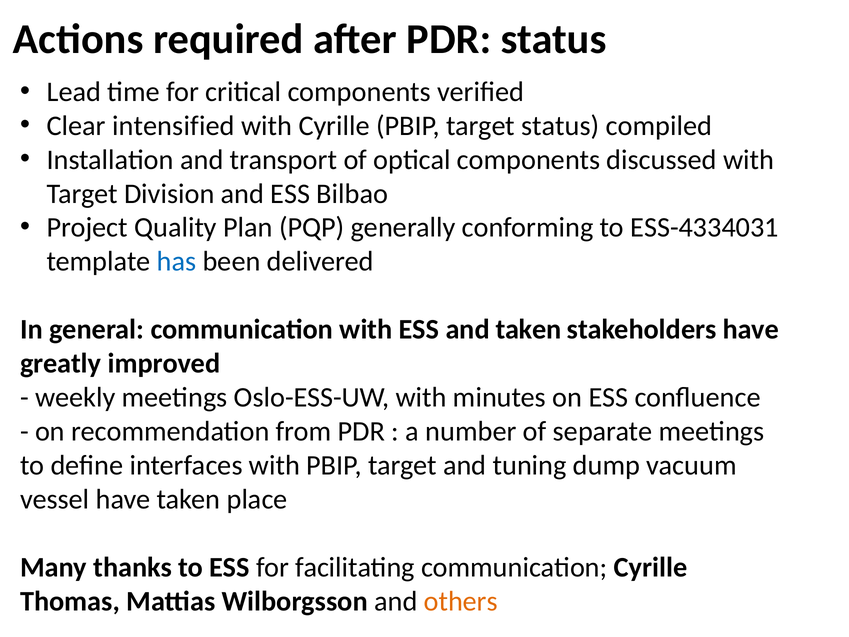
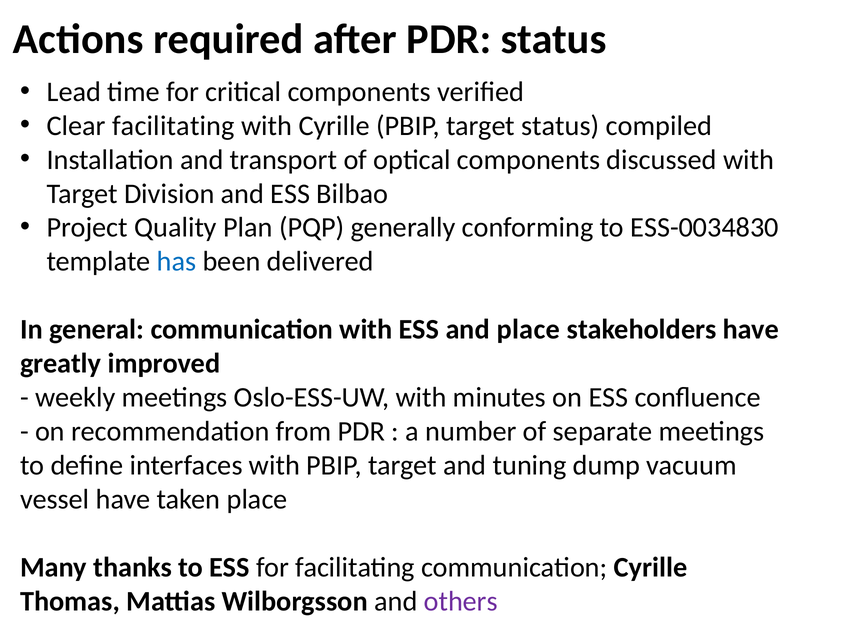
Clear intensified: intensified -> facilitating (173, 126)
ESS-4334031: ESS-4334031 -> ESS-0034830 (705, 228)
and taken: taken -> place (528, 329)
others colour: orange -> purple (461, 601)
